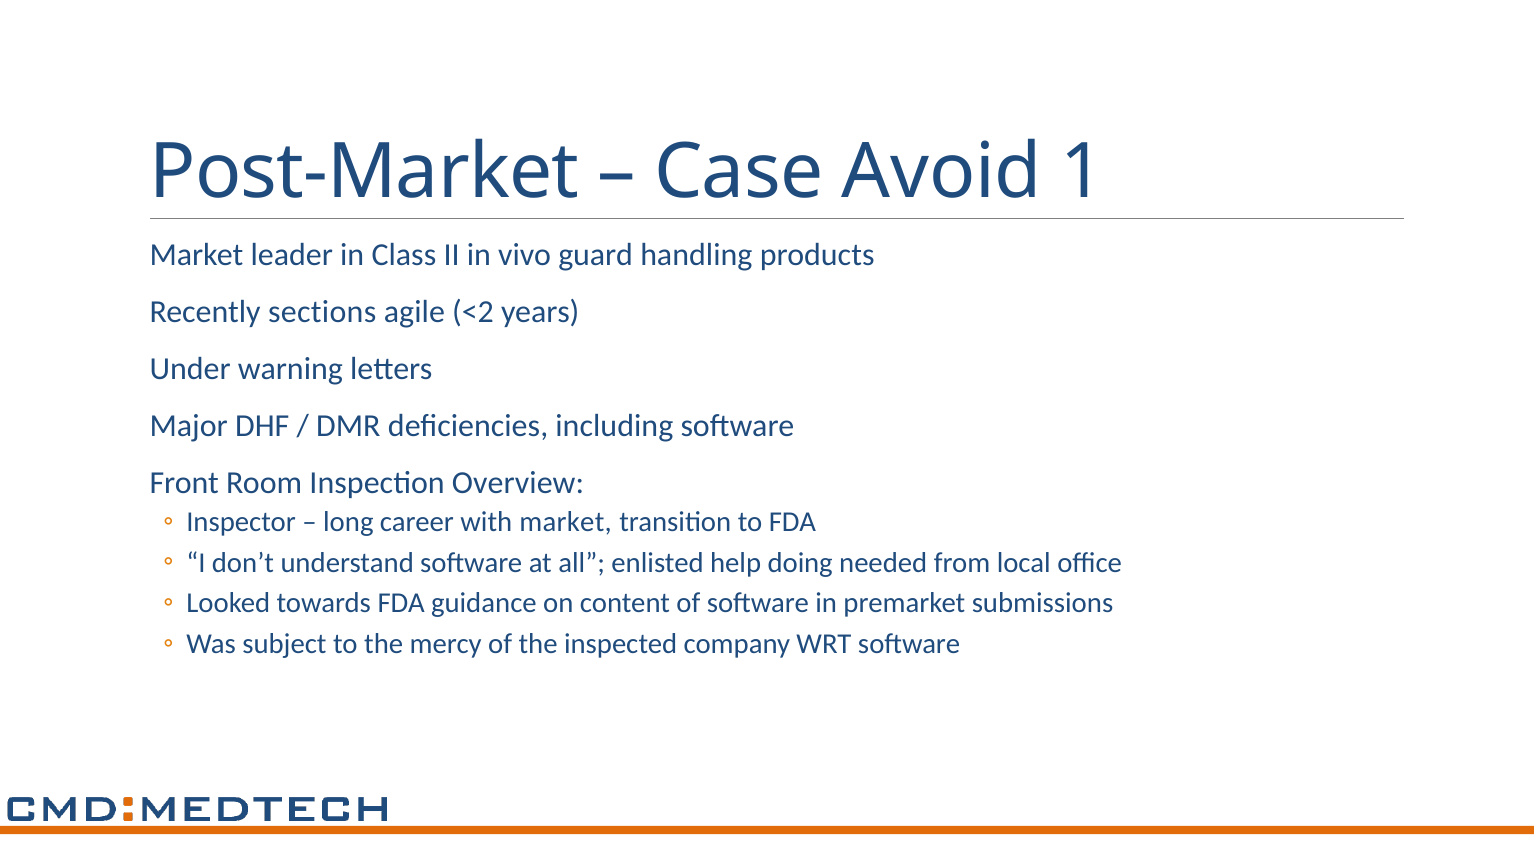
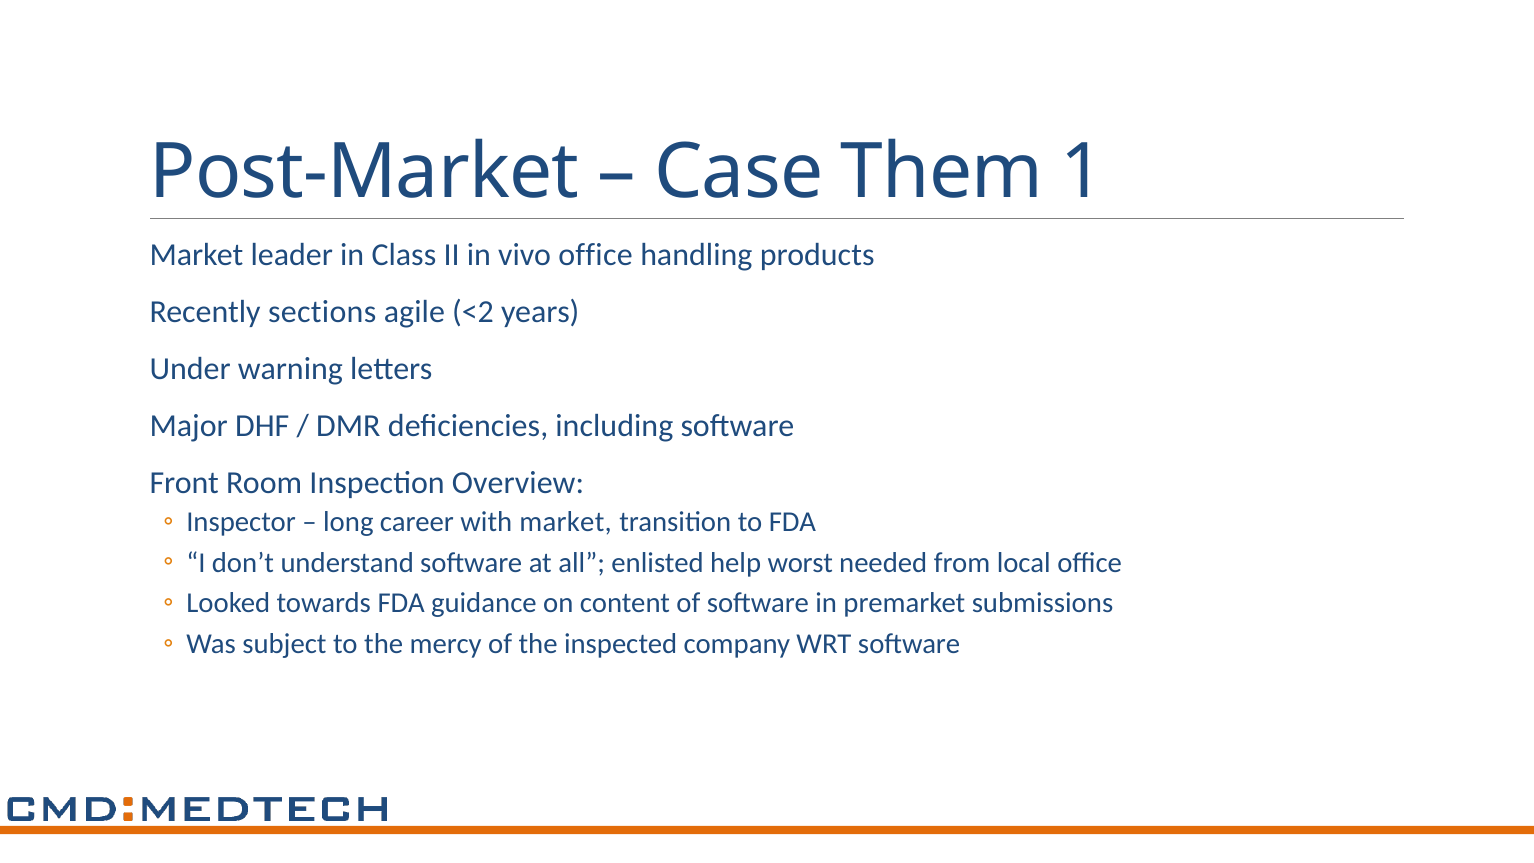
Avoid: Avoid -> Them (942, 172)
vivo guard: guard -> office (595, 255)
doing: doing -> worst (800, 563)
